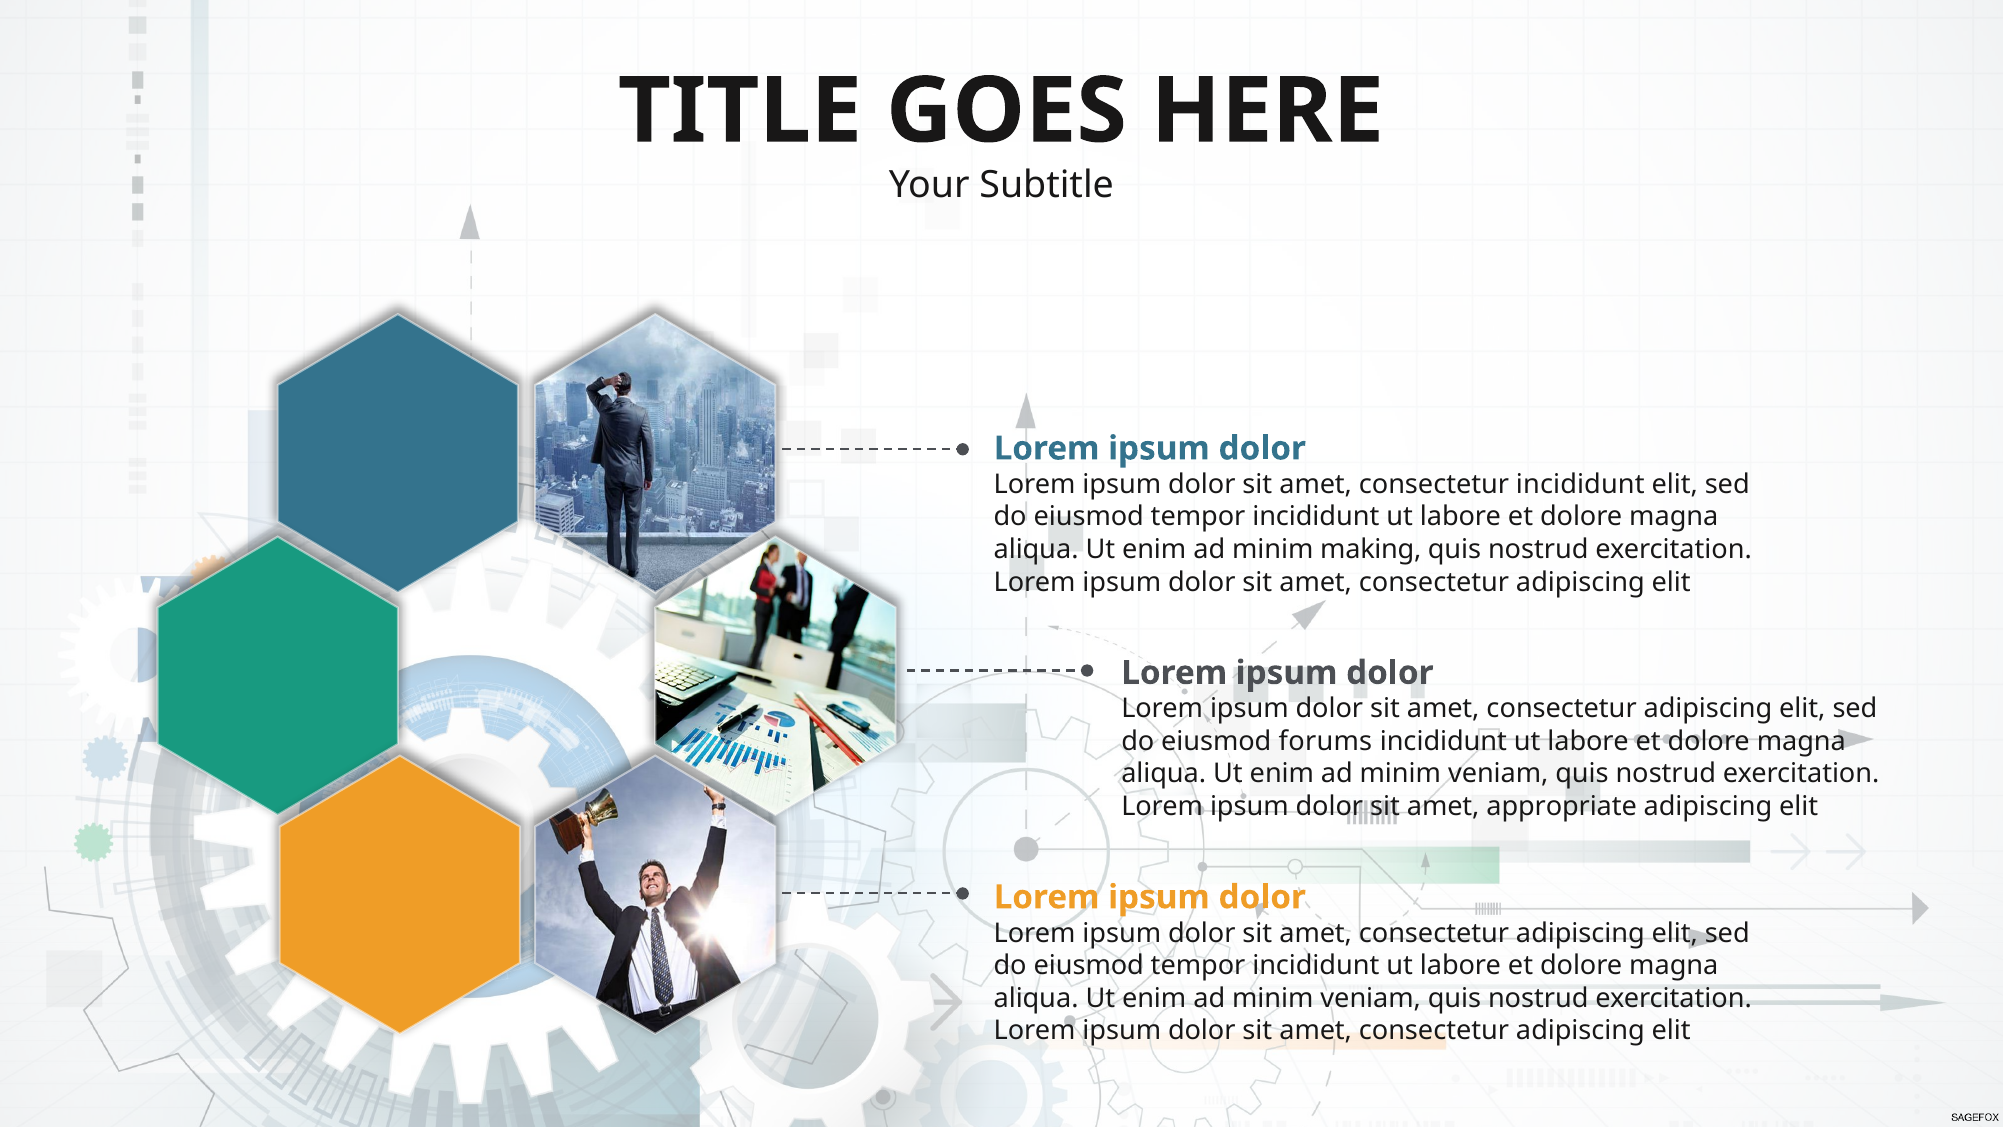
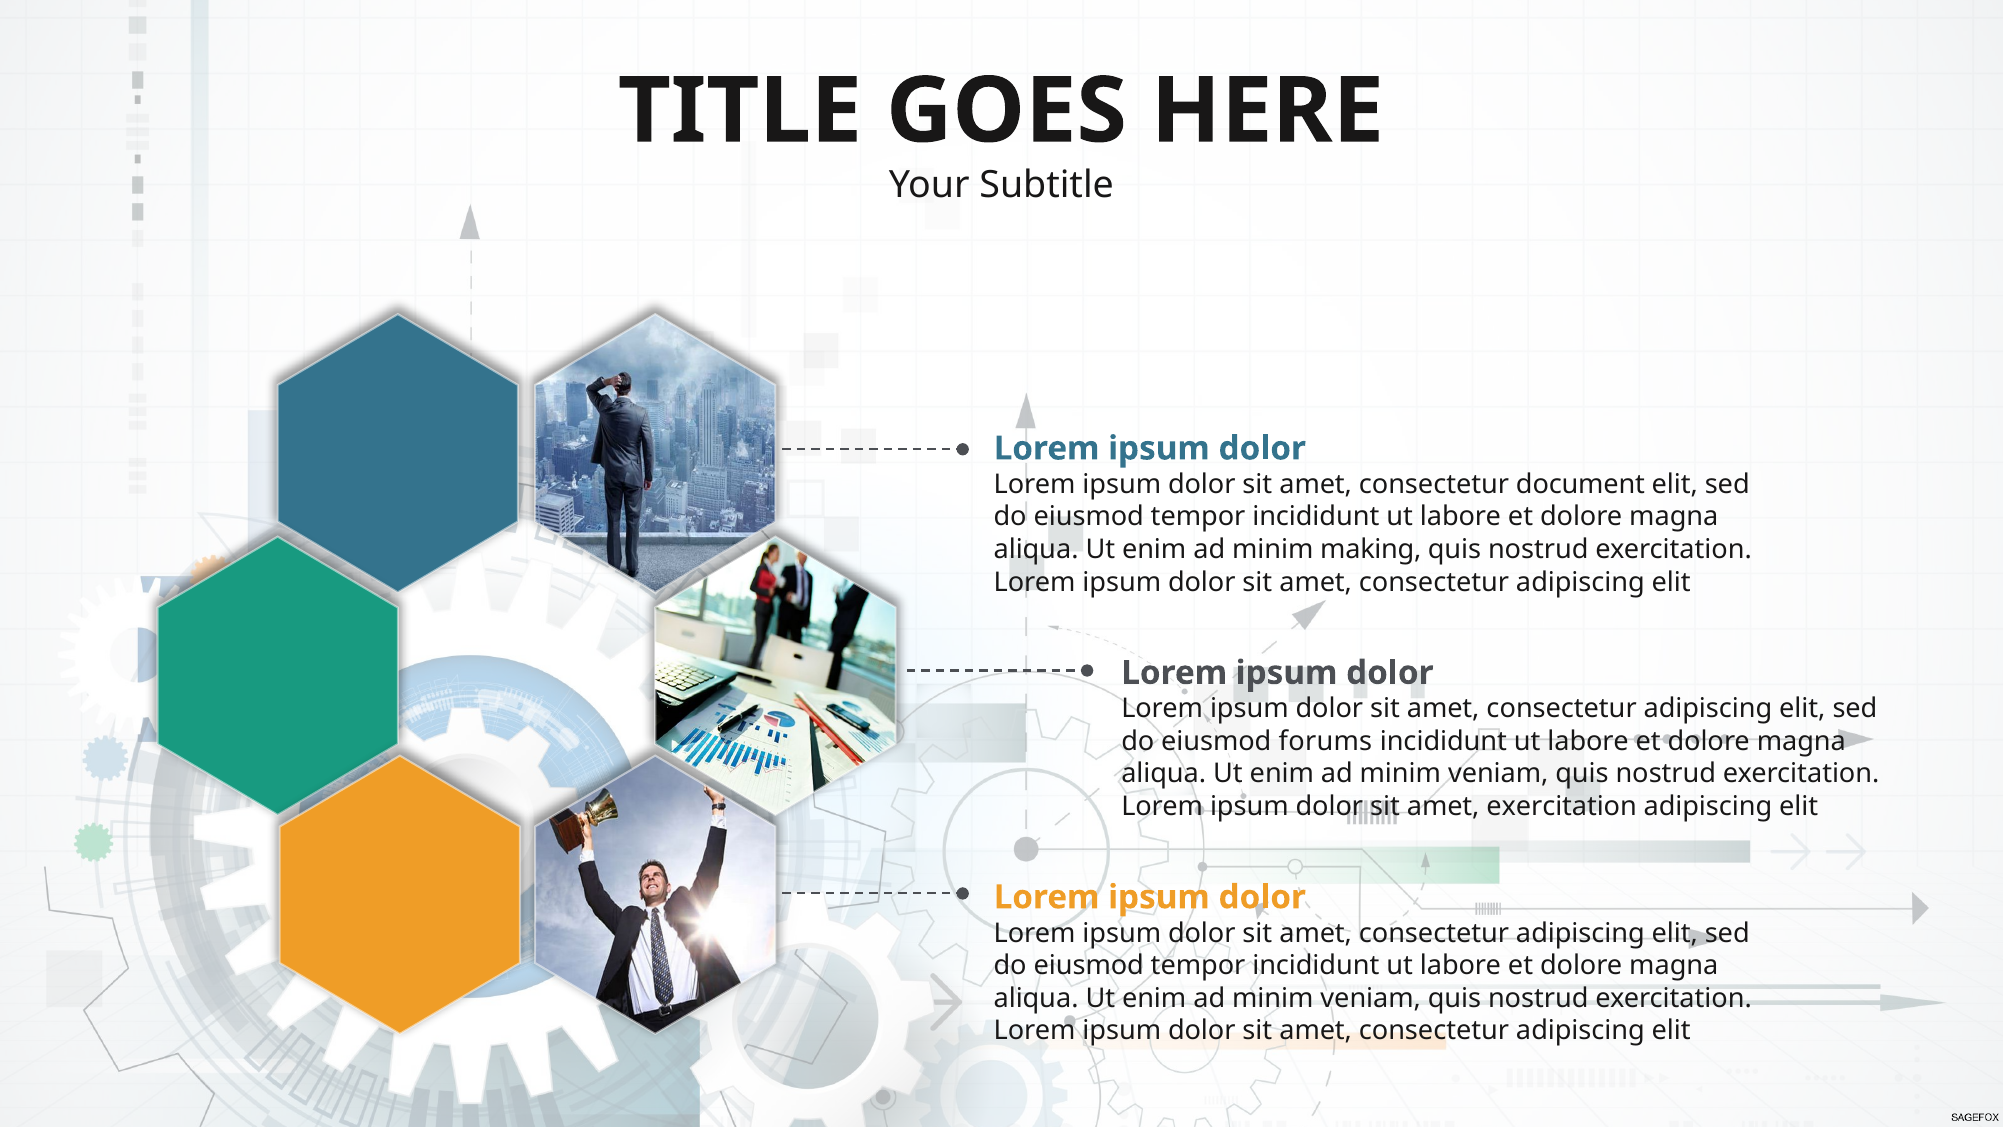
consectetur incididunt: incididunt -> document (1580, 484)
amet appropriate: appropriate -> exercitation (1562, 806)
